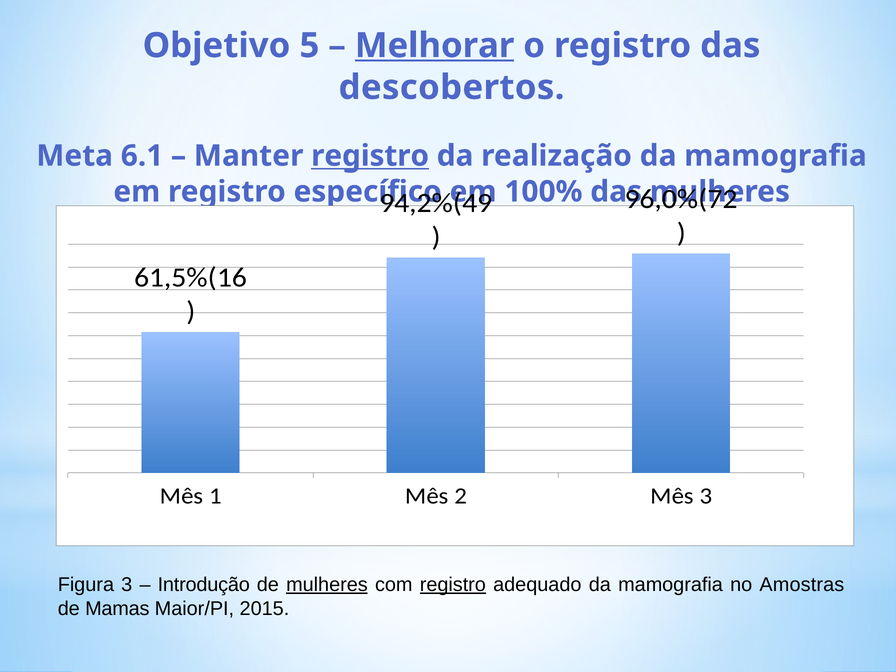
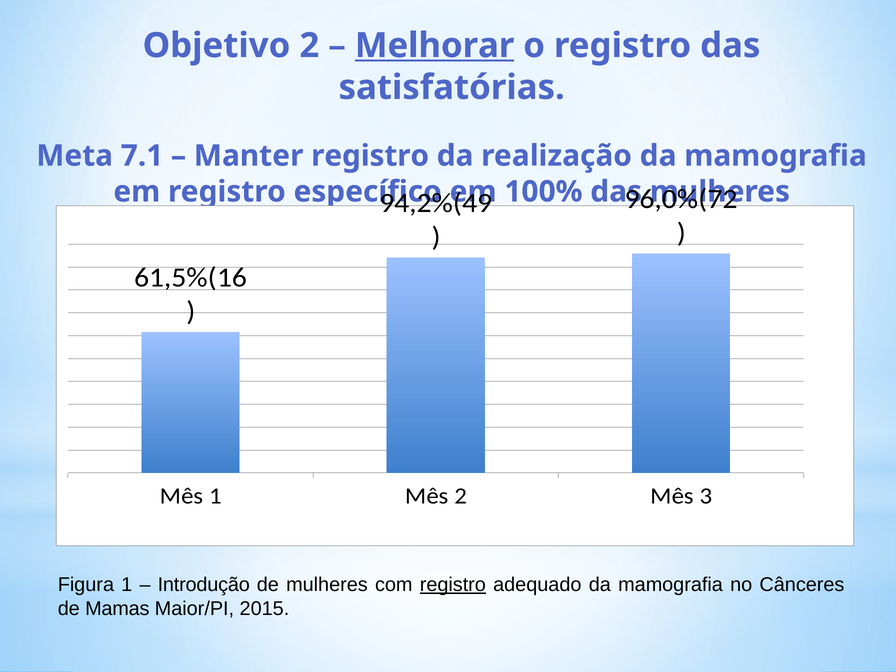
Objetivo 5: 5 -> 2 (309, 46)
descobertos: descobertos -> satisfatórias (452, 87)
6.1: 6.1 -> 7.1 (142, 156)
registro underline: present -> none (370, 156)
Figura 3: 3 -> 1 (127, 585)
mulheres underline: present -> none (327, 585)
Amostras: Amostras -> Cânceres (802, 585)
